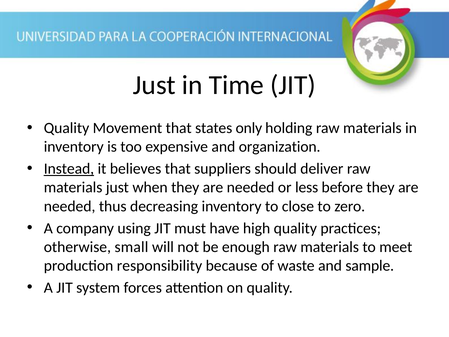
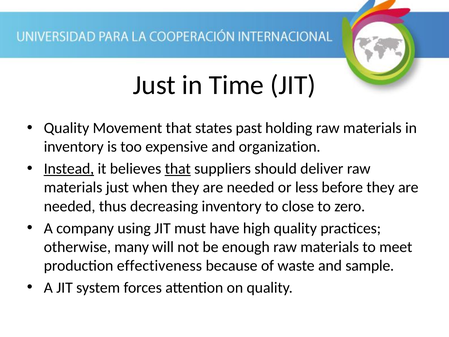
only: only -> past (249, 128)
that underline: none -> present (178, 169)
small: small -> many (132, 247)
responsibility: responsibility -> effectiveness (159, 265)
